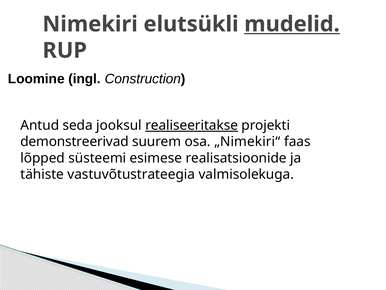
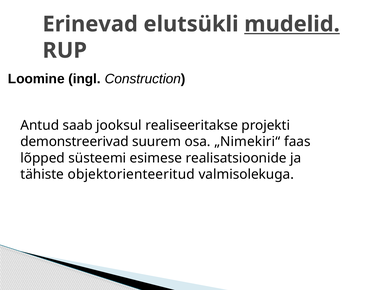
Nimekiri: Nimekiri -> Erinevad (90, 24)
seda: seda -> saab (78, 125)
realiseeritakse underline: present -> none (192, 125)
vastuvõtustrateegia: vastuvõtustrateegia -> objektorienteeritud (131, 174)
